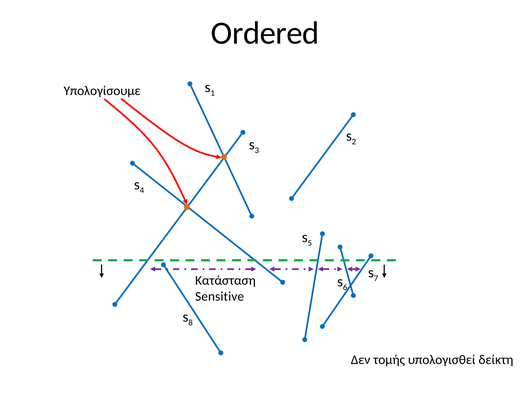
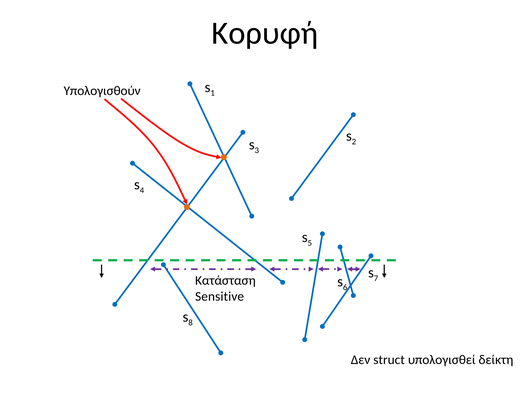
Ordered: Ordered -> Κορυφή (265, 33)
Υπολογίσουμε: Υπολογίσουμε -> Υπολογισθούν (102, 91)
τομής: τομής -> struct (389, 360)
